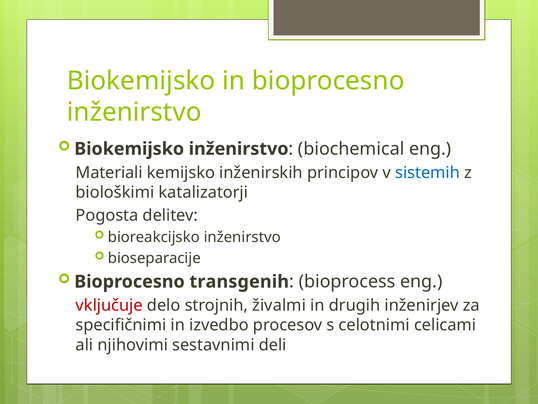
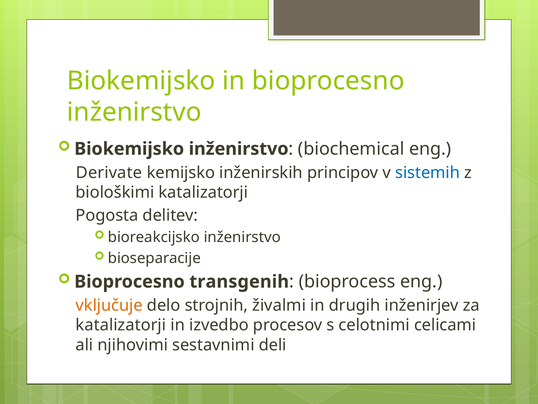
Materiali: Materiali -> Derivate (109, 172)
vključuje colour: red -> orange (109, 305)
specifičnimi: specifičnimi -> katalizatorji (121, 325)
